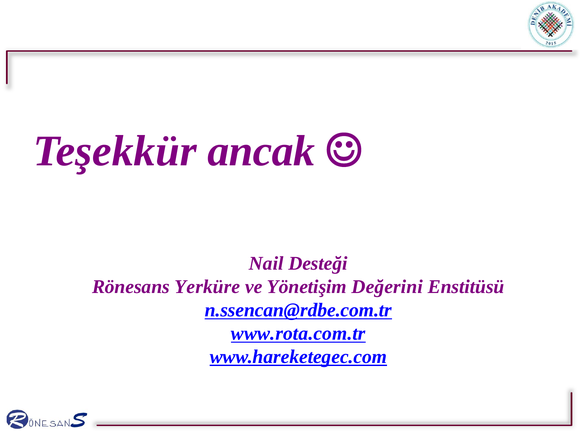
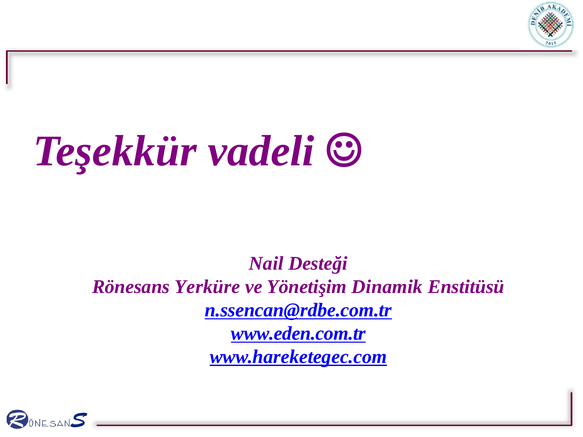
ancak: ancak -> vadeli (261, 151)
Değerini: Değerini -> Dinamik (387, 287)
www.rota.com.tr: www.rota.com.tr -> www.eden.com.tr (298, 334)
